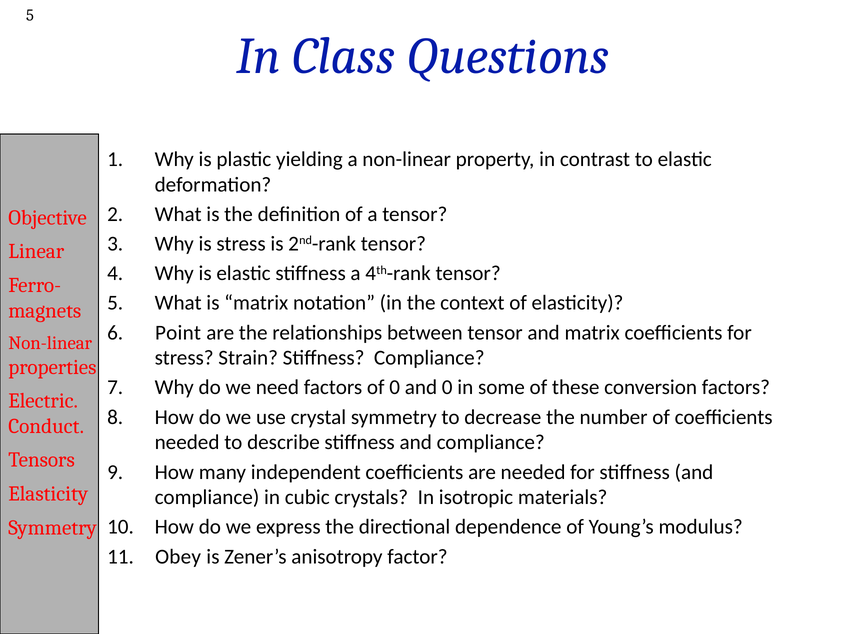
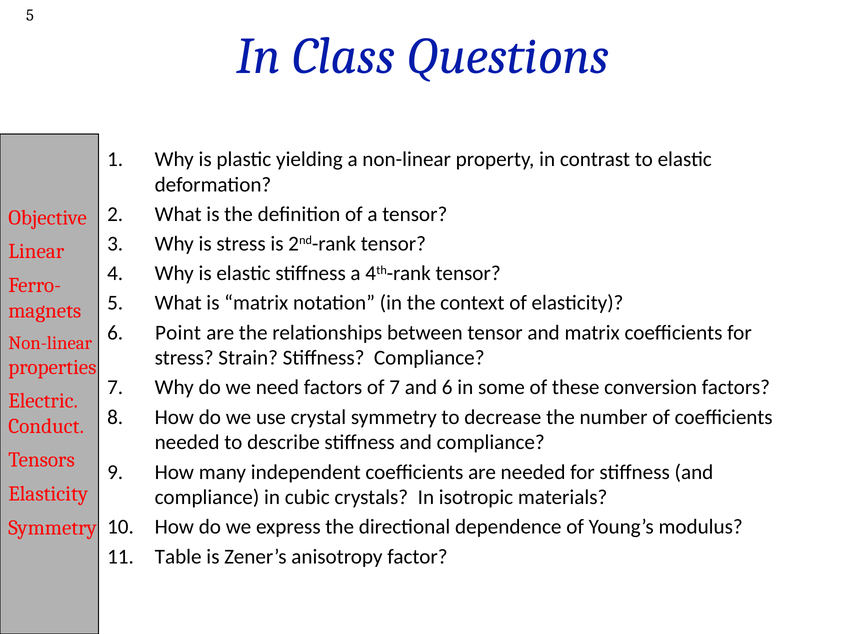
of 0: 0 -> 7 (395, 388)
and 0: 0 -> 6 (447, 388)
Obey: Obey -> Table (178, 557)
